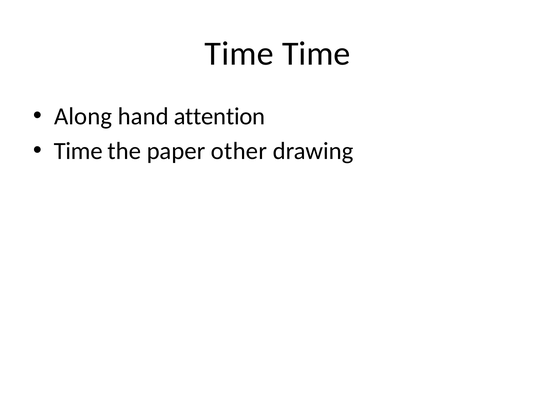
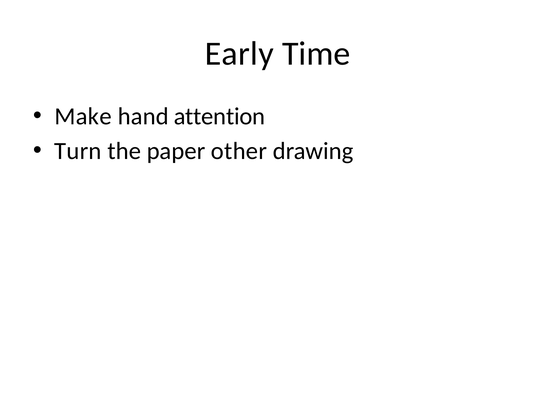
Time: Time -> Early (239, 54)
Along: Along -> Make (83, 116)
Time: Time -> Turn (78, 151)
